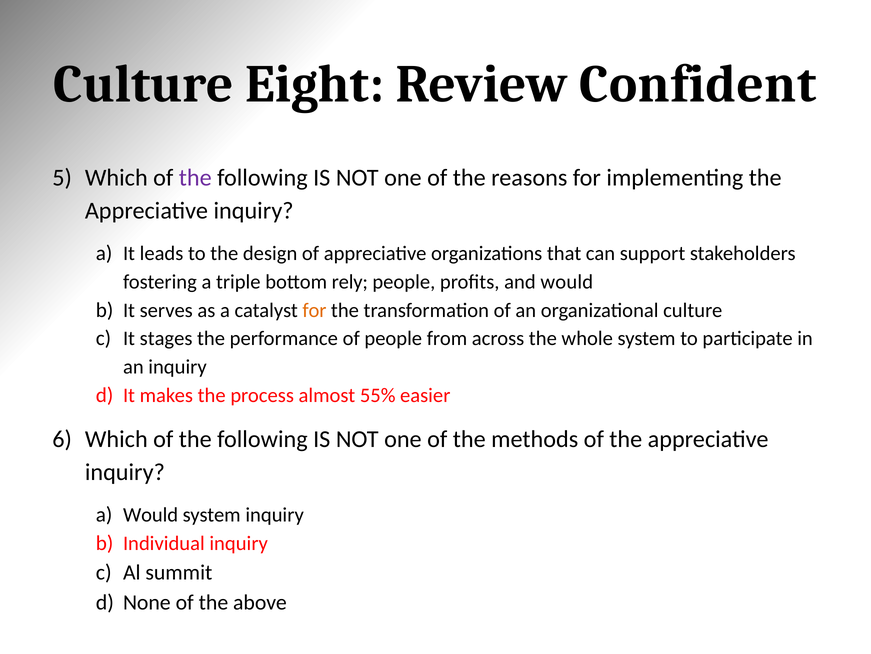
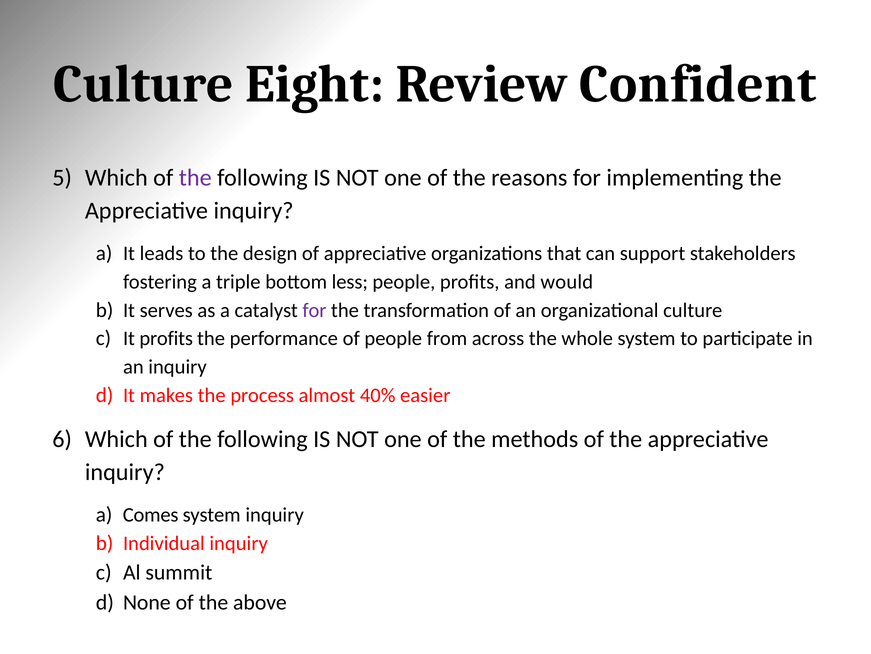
rely: rely -> less (350, 281)
for colour: orange -> purple (314, 310)
It stages: stages -> profits (166, 338)
55%: 55% -> 40% (378, 395)
a Would: Would -> Comes (151, 514)
